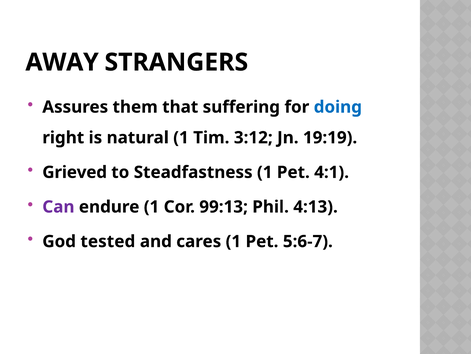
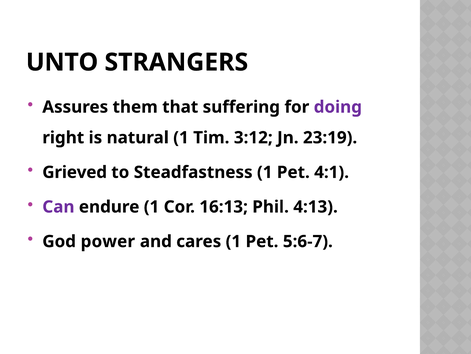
AWAY: AWAY -> UNTO (62, 62)
doing colour: blue -> purple (338, 107)
19:19: 19:19 -> 23:19 (330, 137)
99:13: 99:13 -> 16:13 (224, 206)
tested: tested -> power (108, 241)
